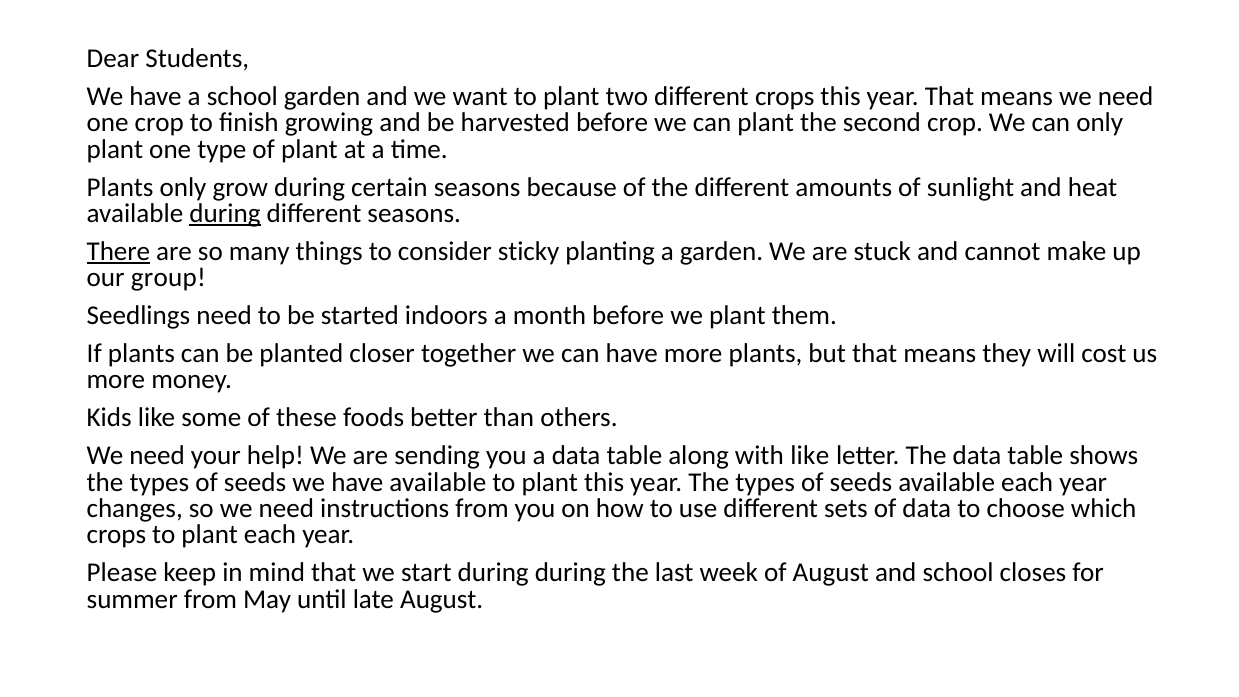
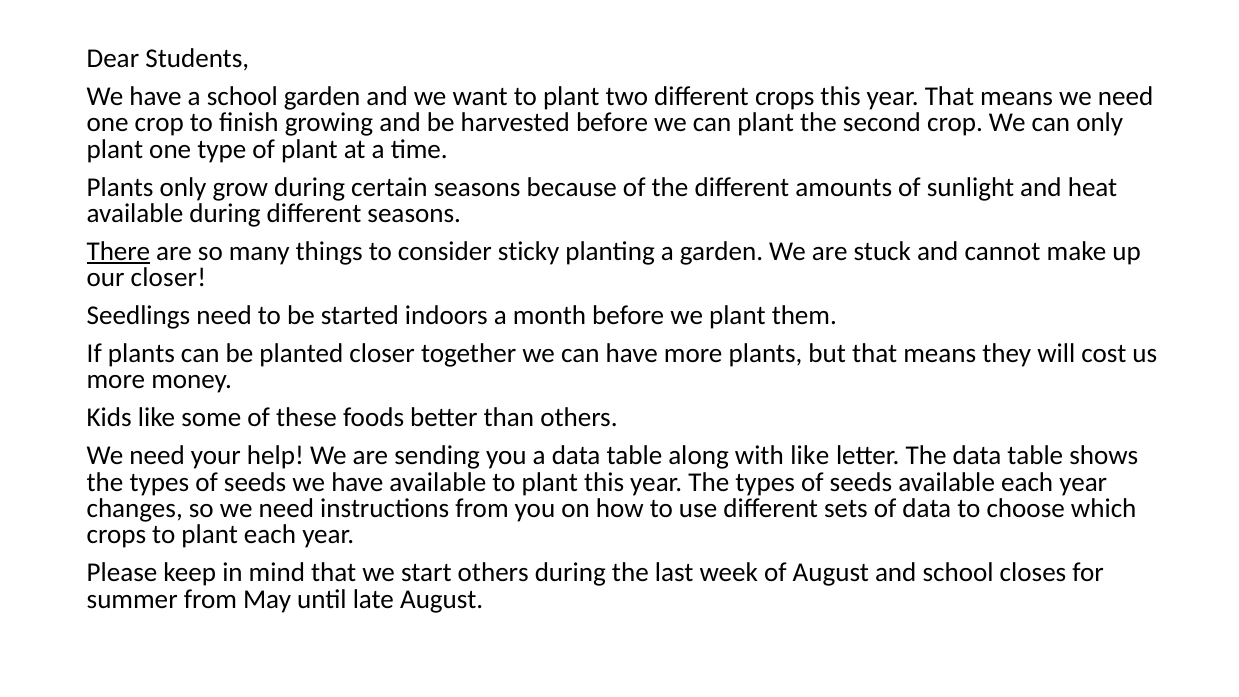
during underline: present -> none (225, 213)
our group: group -> closer (168, 278)
start during: during -> others (493, 573)
